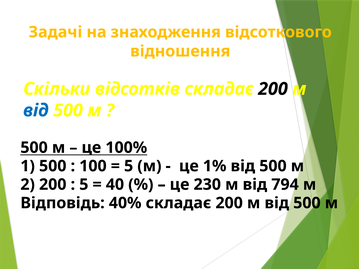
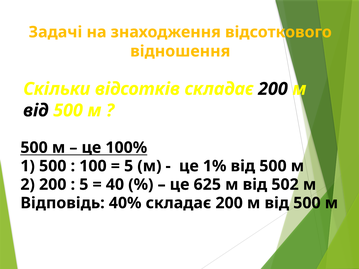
від colour: blue -> black (36, 111)
230: 230 -> 625 (207, 185)
794: 794 -> 502 (285, 185)
